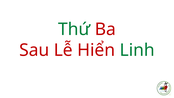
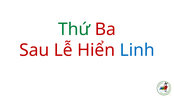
Linh colour: green -> blue (137, 50)
